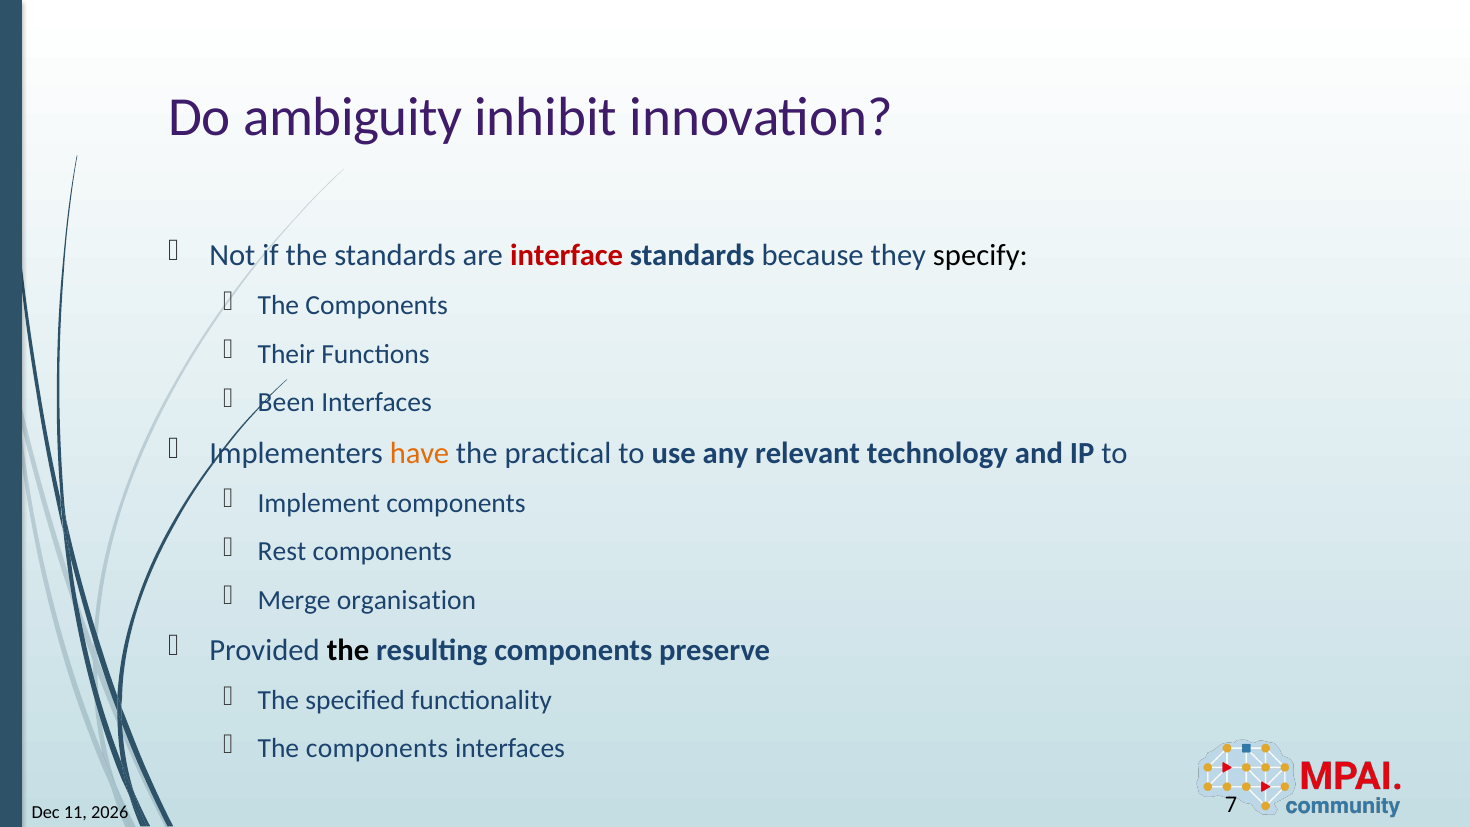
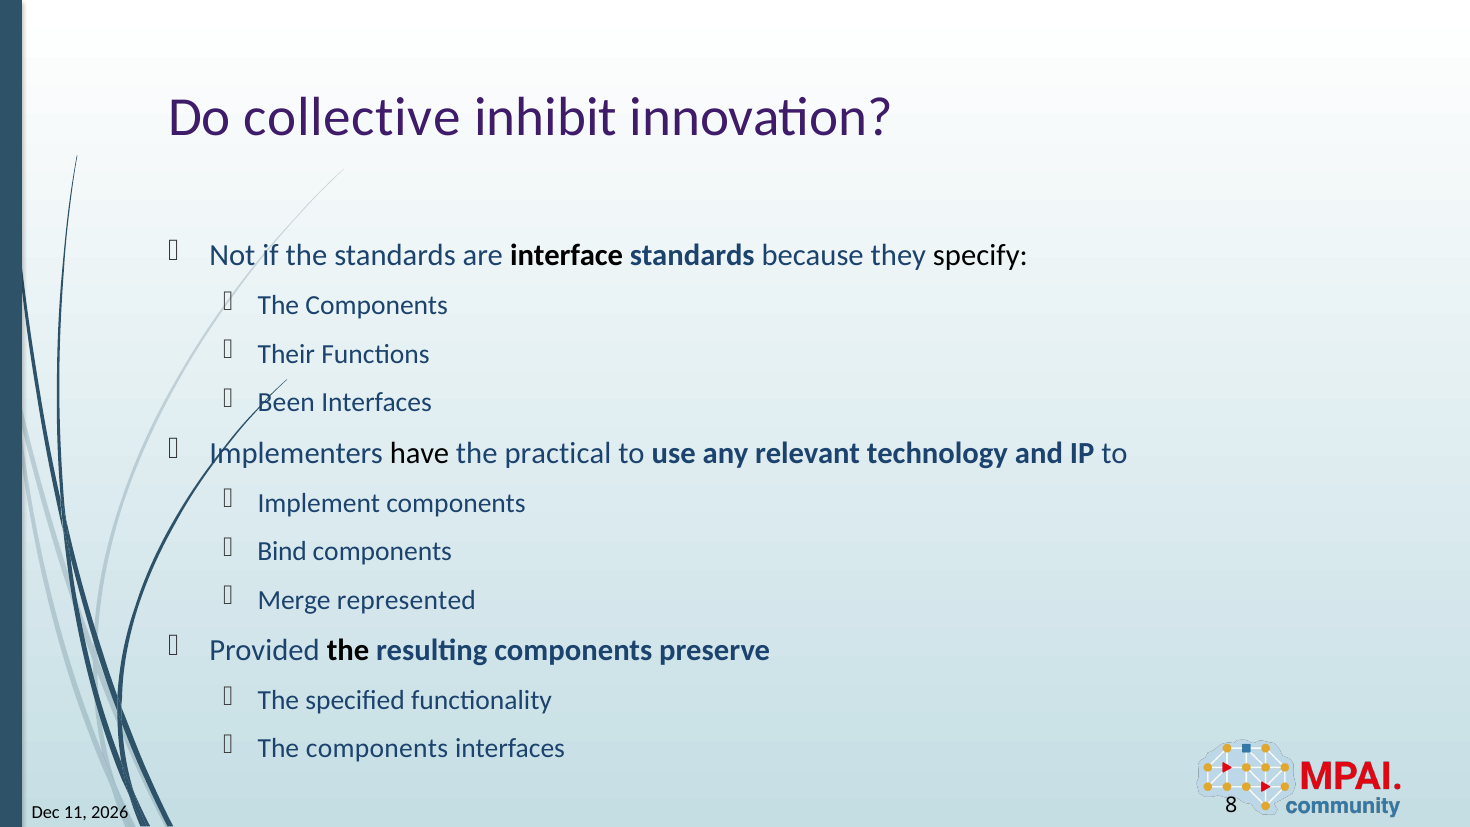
ambiguity: ambiguity -> collective (352, 118)
interface colour: red -> black (567, 256)
have colour: orange -> black (420, 453)
Rest: Rest -> Bind (282, 551)
organisation: organisation -> represented (406, 600)
7: 7 -> 8 (1231, 806)
